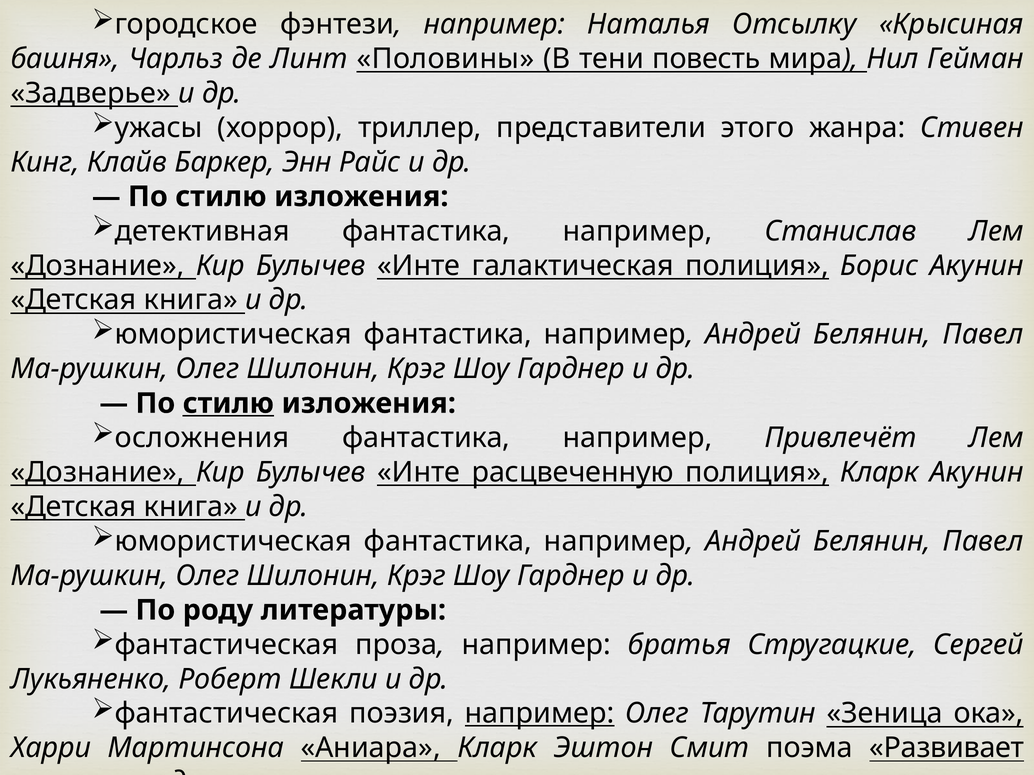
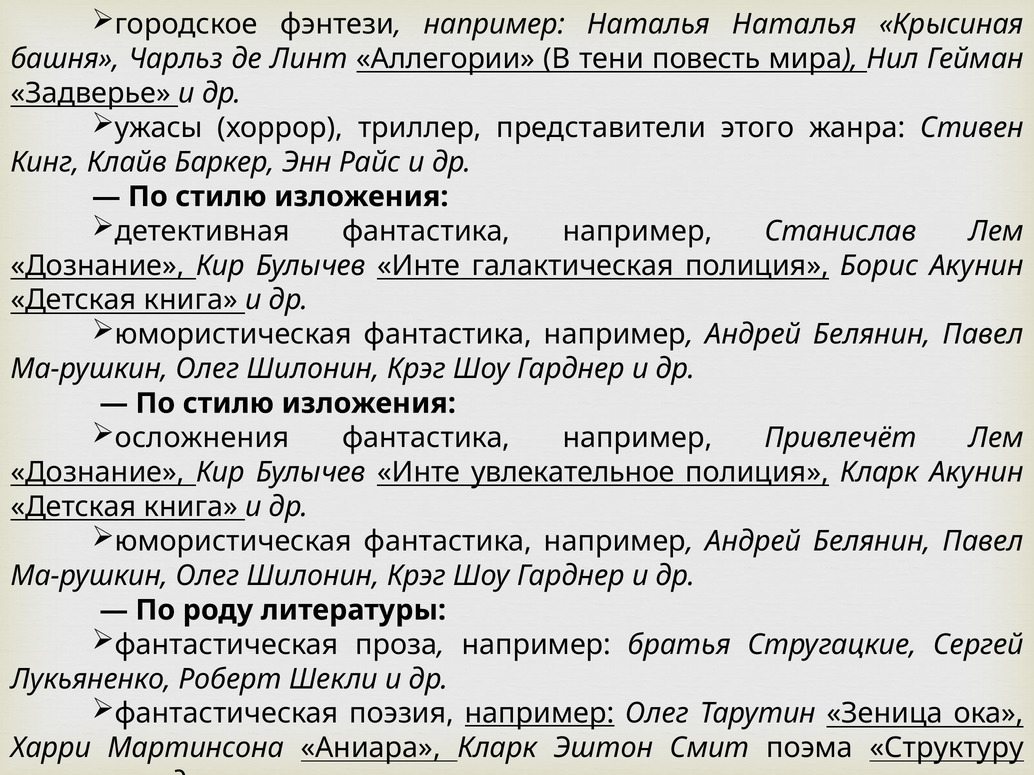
Наталья Отсылку: Отсылку -> Наталья (794, 24)
Половины: Половины -> Аллегории (446, 59)
стилю underline: present -> none (228, 404)
расцвеченную: расцвеченную -> увлекательное (573, 473)
Развивает: Развивает -> Структуру (947, 748)
